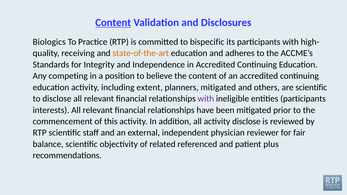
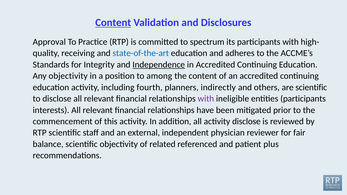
Biologics: Biologics -> Approval (49, 42)
bispecific: bispecific -> spectrum (207, 42)
state-of-the-art colour: orange -> blue (141, 53)
Independence underline: none -> present (159, 65)
Any competing: competing -> objectivity (68, 76)
believe: believe -> among (159, 76)
extent: extent -> fourth (150, 87)
planners mitigated: mitigated -> indirectly (218, 87)
